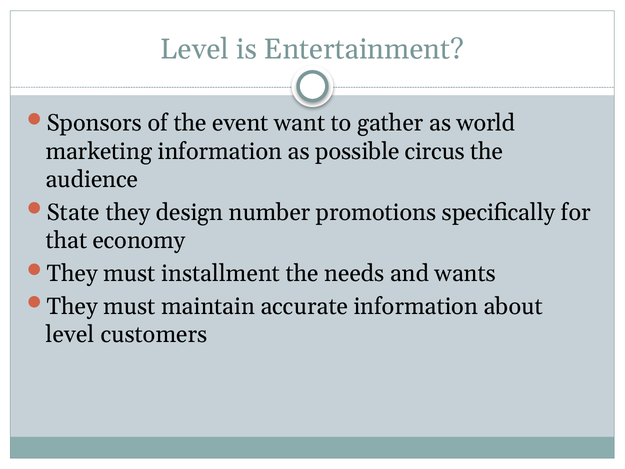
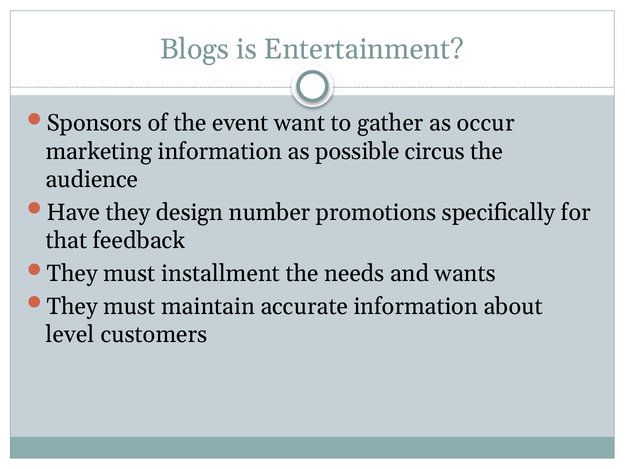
Level: Level -> Blogs (195, 49)
world: world -> occur (486, 123)
State: State -> Have (73, 212)
economy: economy -> feedback (139, 240)
